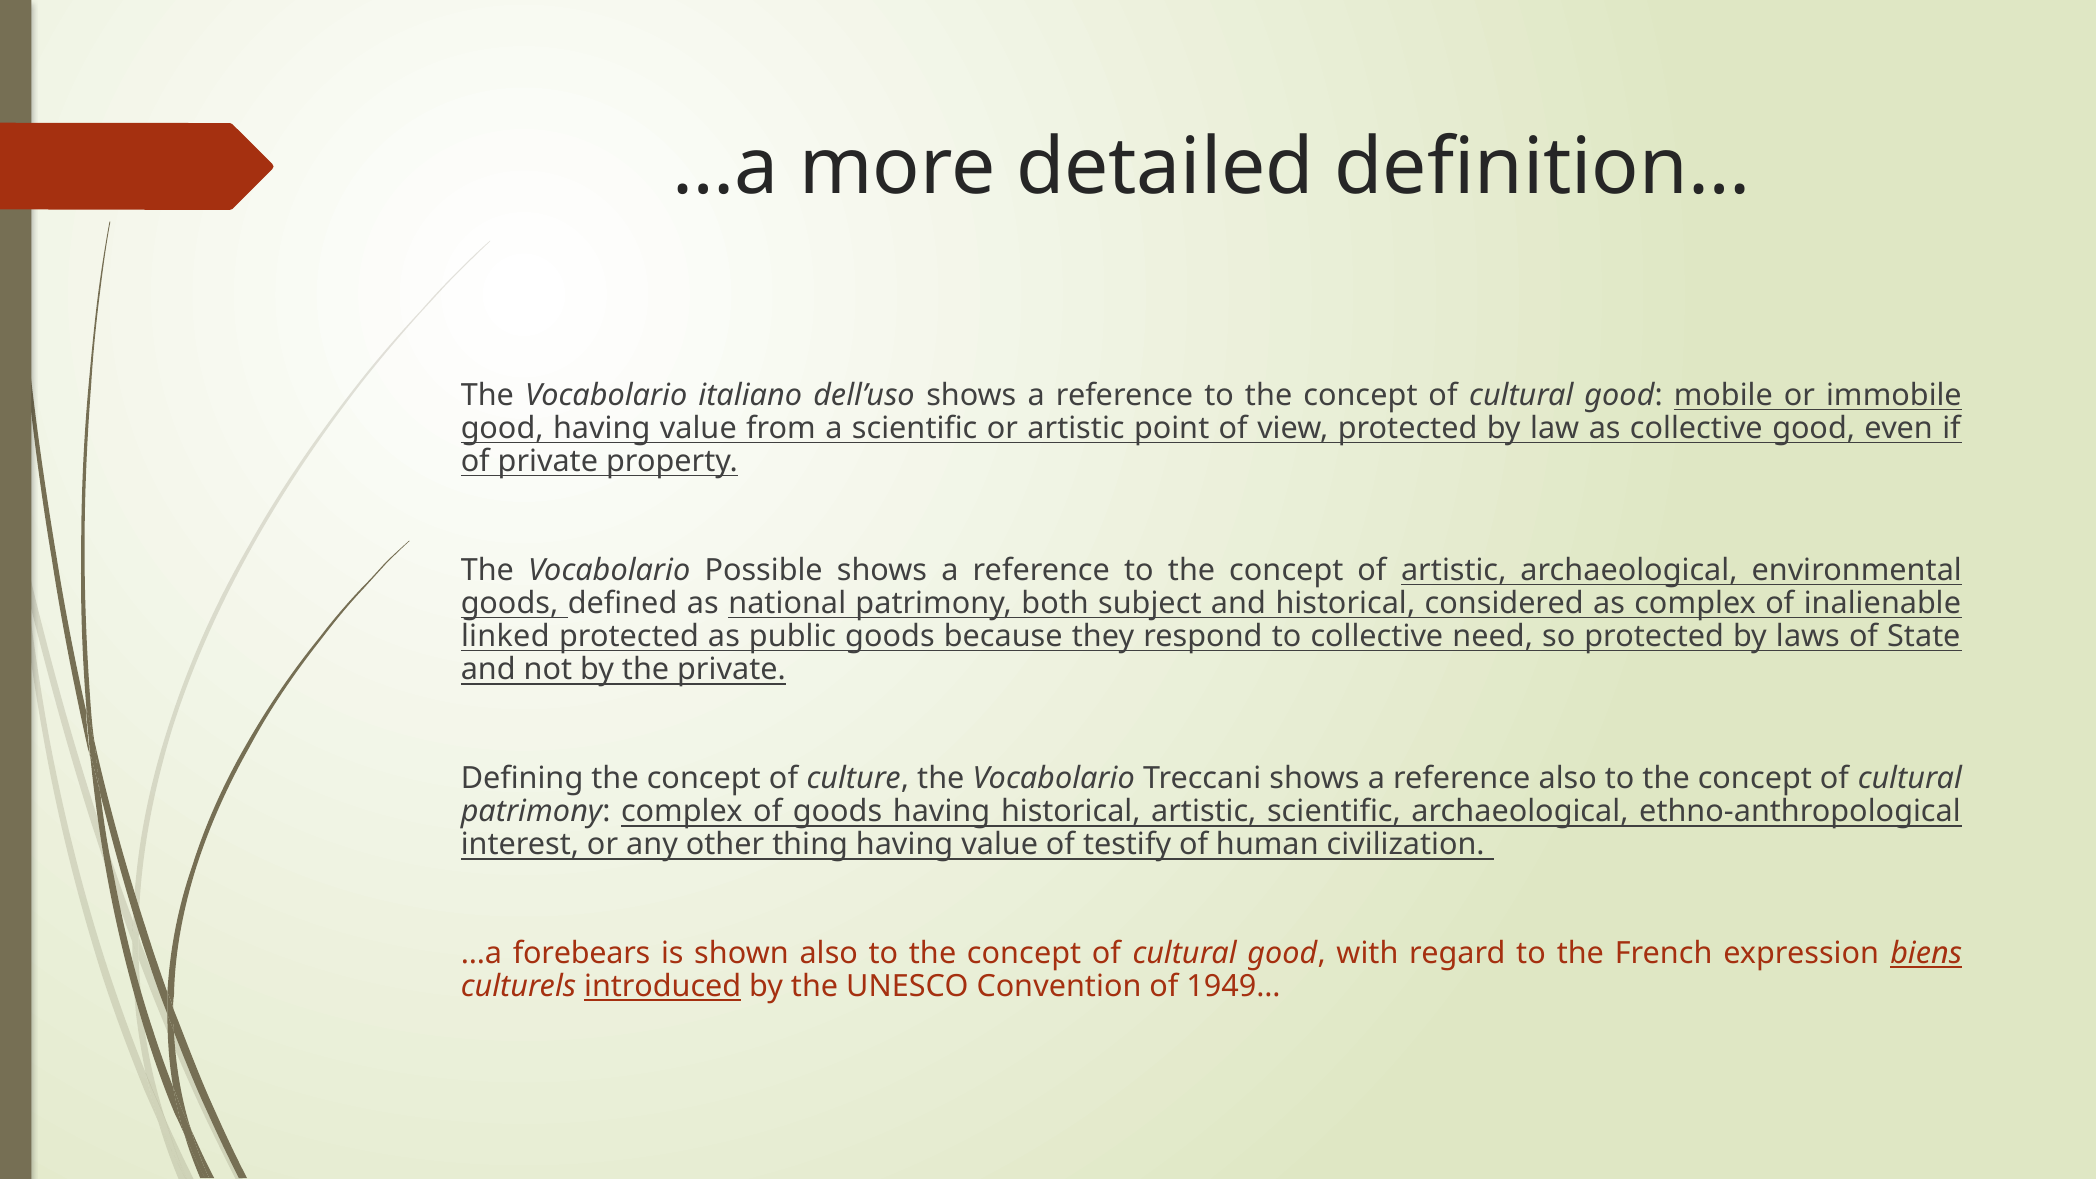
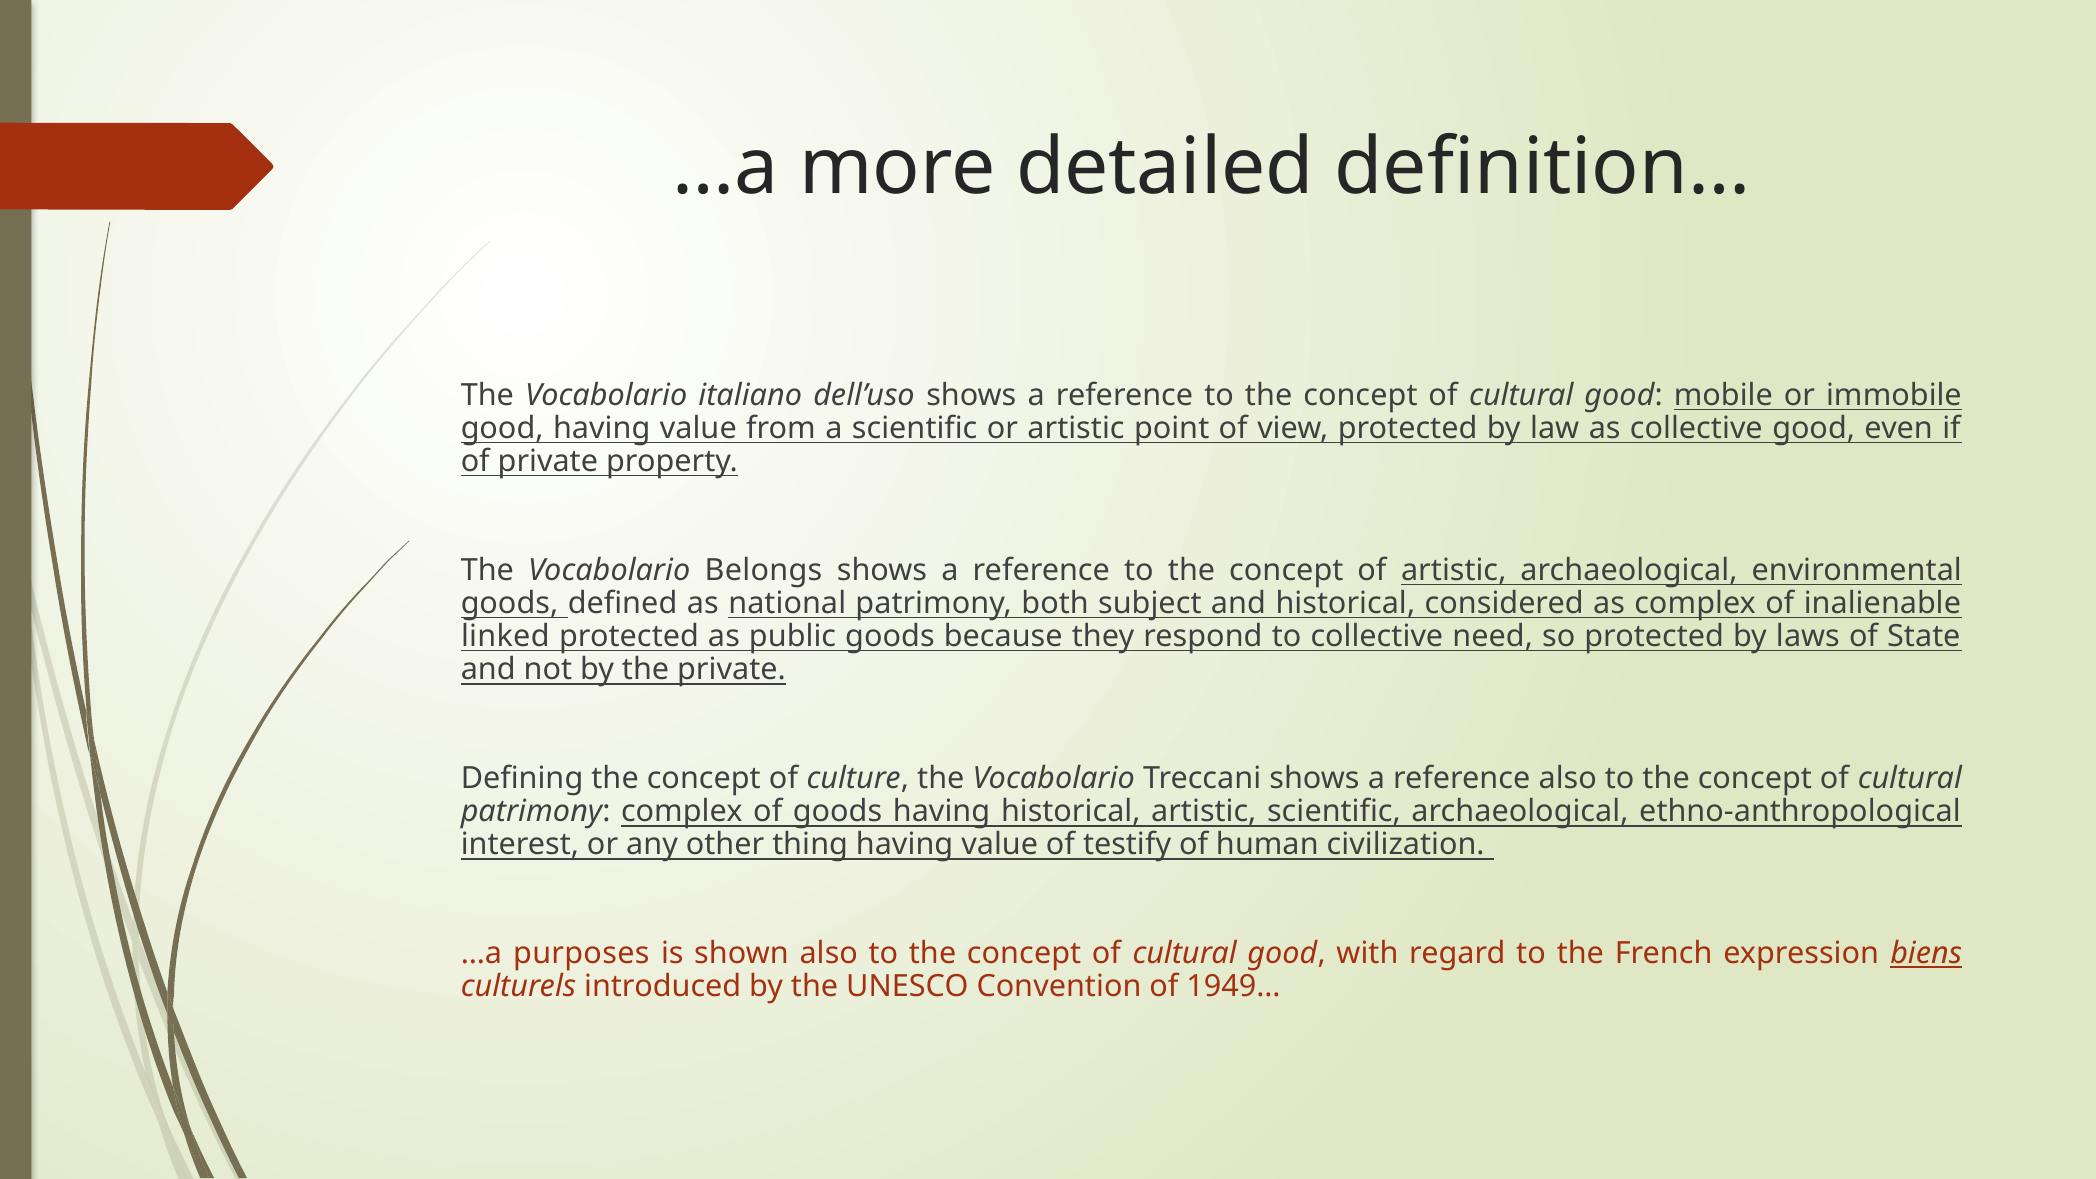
Possible: Possible -> Belongs (763, 570)
forebears: forebears -> purposes (581, 953)
introduced underline: present -> none (663, 987)
